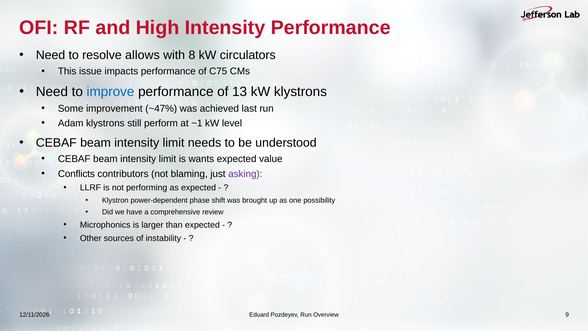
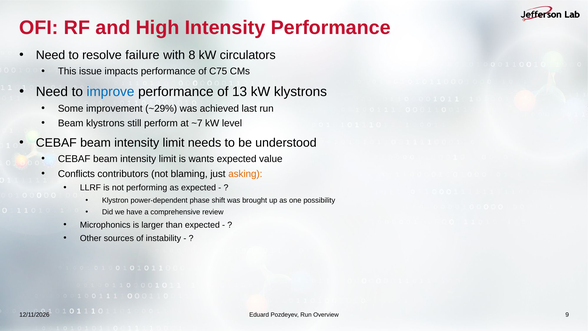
allows: allows -> failure (142, 55)
~47%: ~47% -> ~29% (161, 108)
Adam: Adam -> Beam (71, 123)
~1: ~1 -> ~7 (197, 123)
asking colour: purple -> orange (245, 174)
